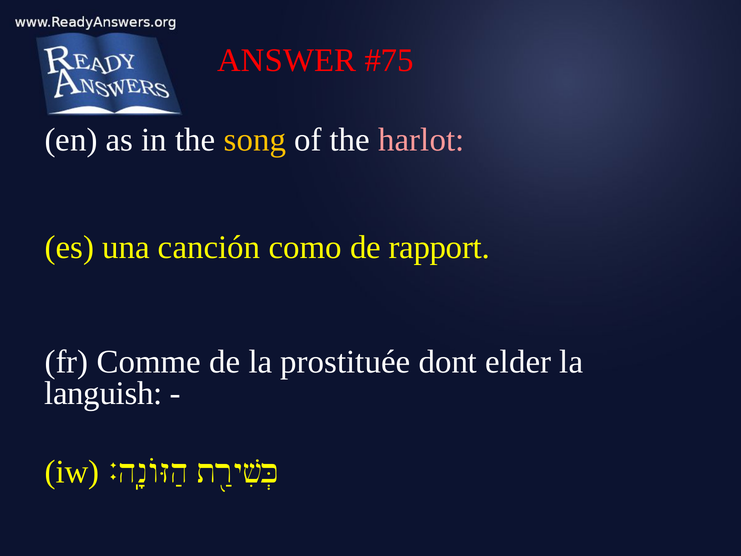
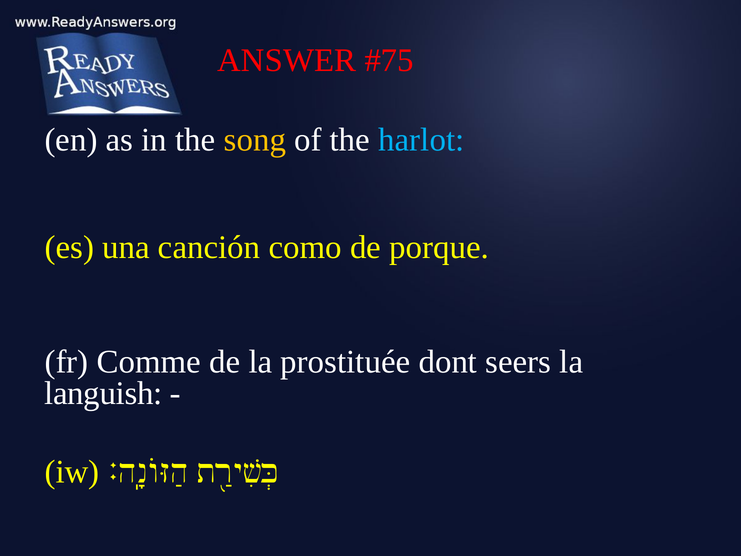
harlot colour: pink -> light blue (421, 140)
rapport: rapport -> porque (439, 247)
elder: elder -> seers (518, 362)
